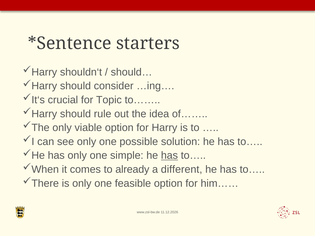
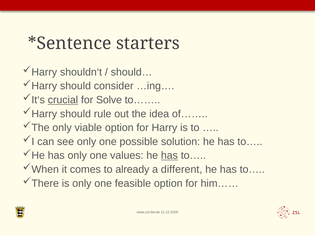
crucial underline: none -> present (63, 100)
Topic: Topic -> Solve (109, 100)
simple: simple -> values (127, 156)
